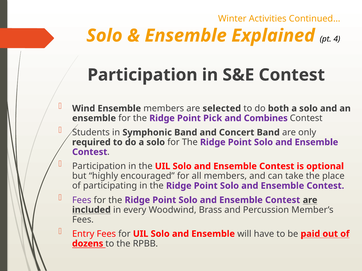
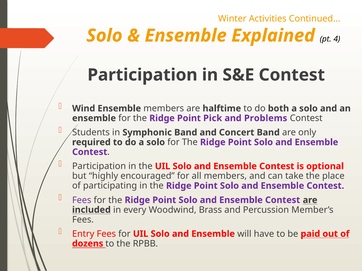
selected: selected -> halftime (222, 109)
Combines: Combines -> Problems (266, 118)
